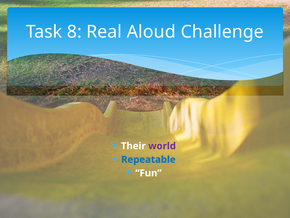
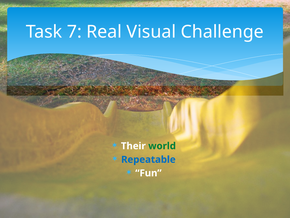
8: 8 -> 7 (74, 32)
Aloud: Aloud -> Visual (151, 32)
world colour: purple -> green (162, 146)
